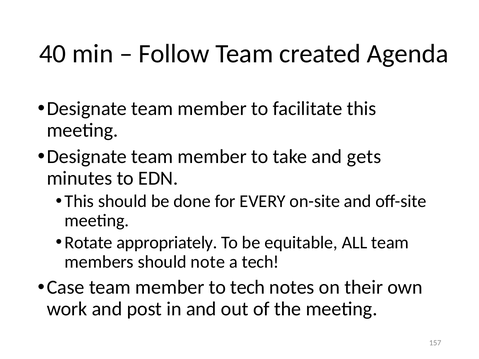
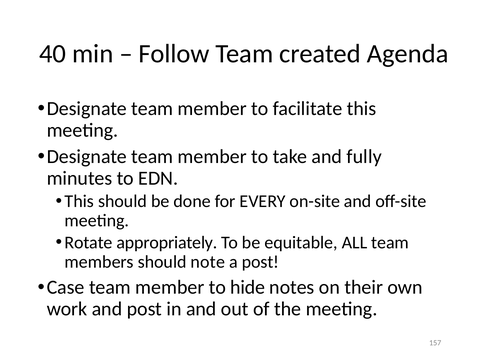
gets: gets -> fully (364, 157)
a tech: tech -> post (261, 262)
to tech: tech -> hide (248, 288)
